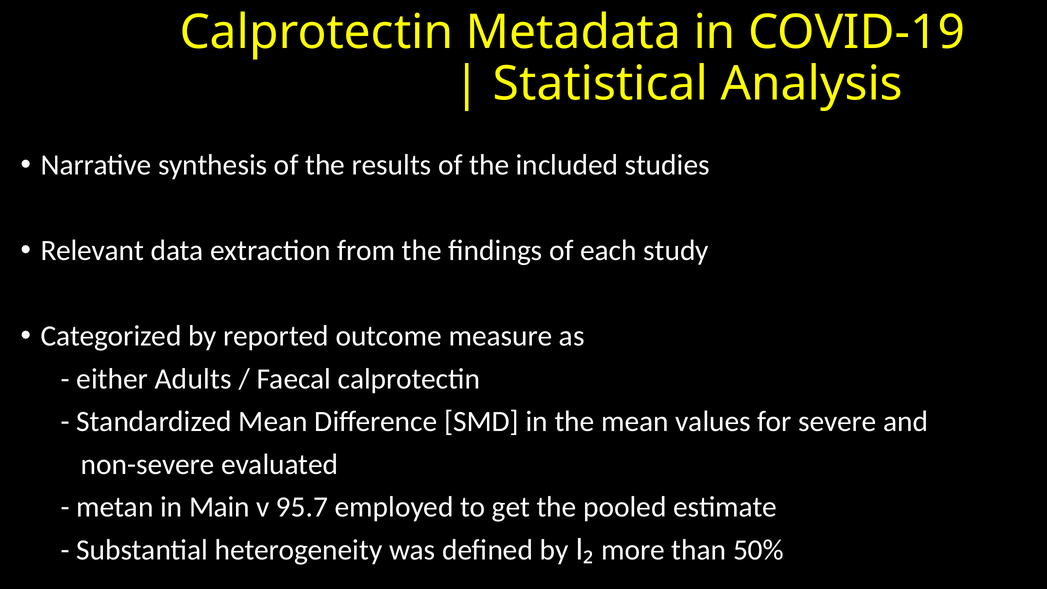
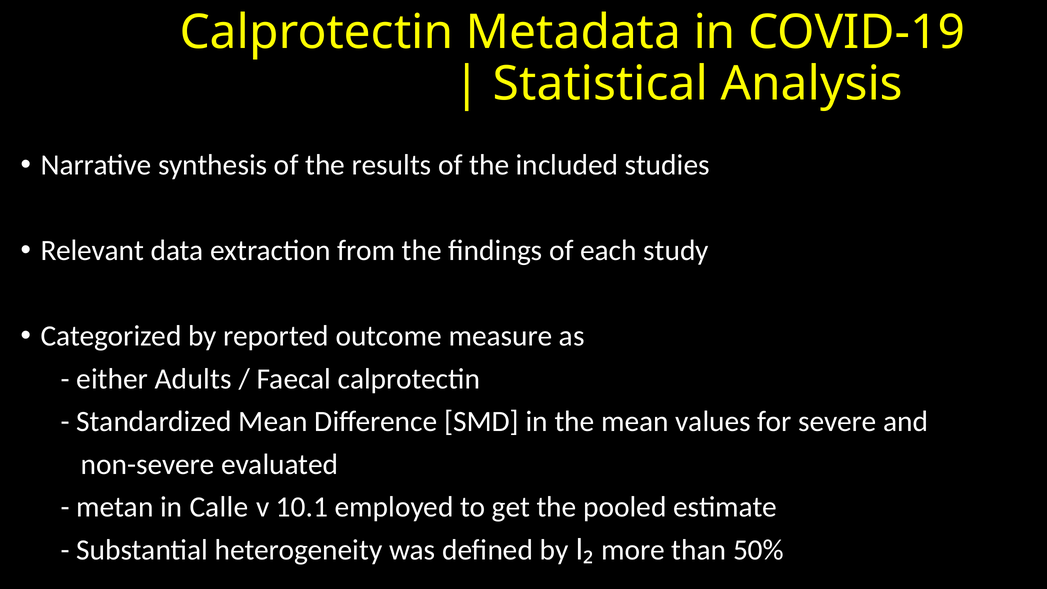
Main: Main -> Calle (219, 507)
95.7: 95.7 -> 10.1 (302, 507)
